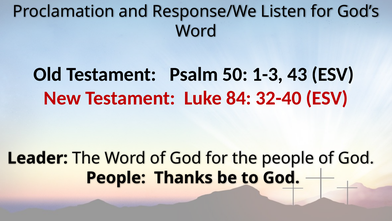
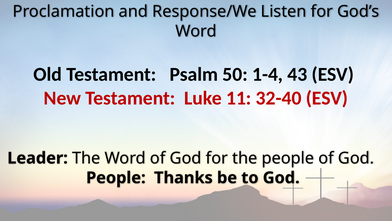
1-3: 1-3 -> 1-4 (268, 74)
84: 84 -> 11 (239, 98)
